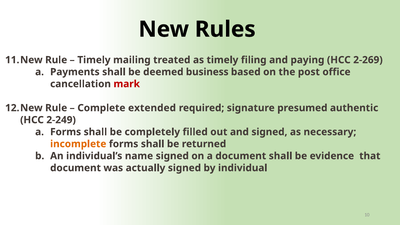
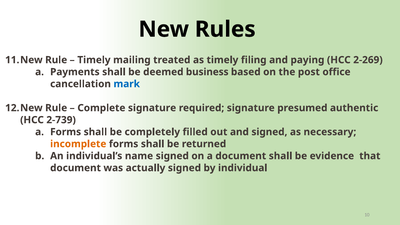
mark colour: red -> blue (127, 84)
Complete extended: extended -> signature (152, 108)
2-249: 2-249 -> 2-739 (61, 120)
